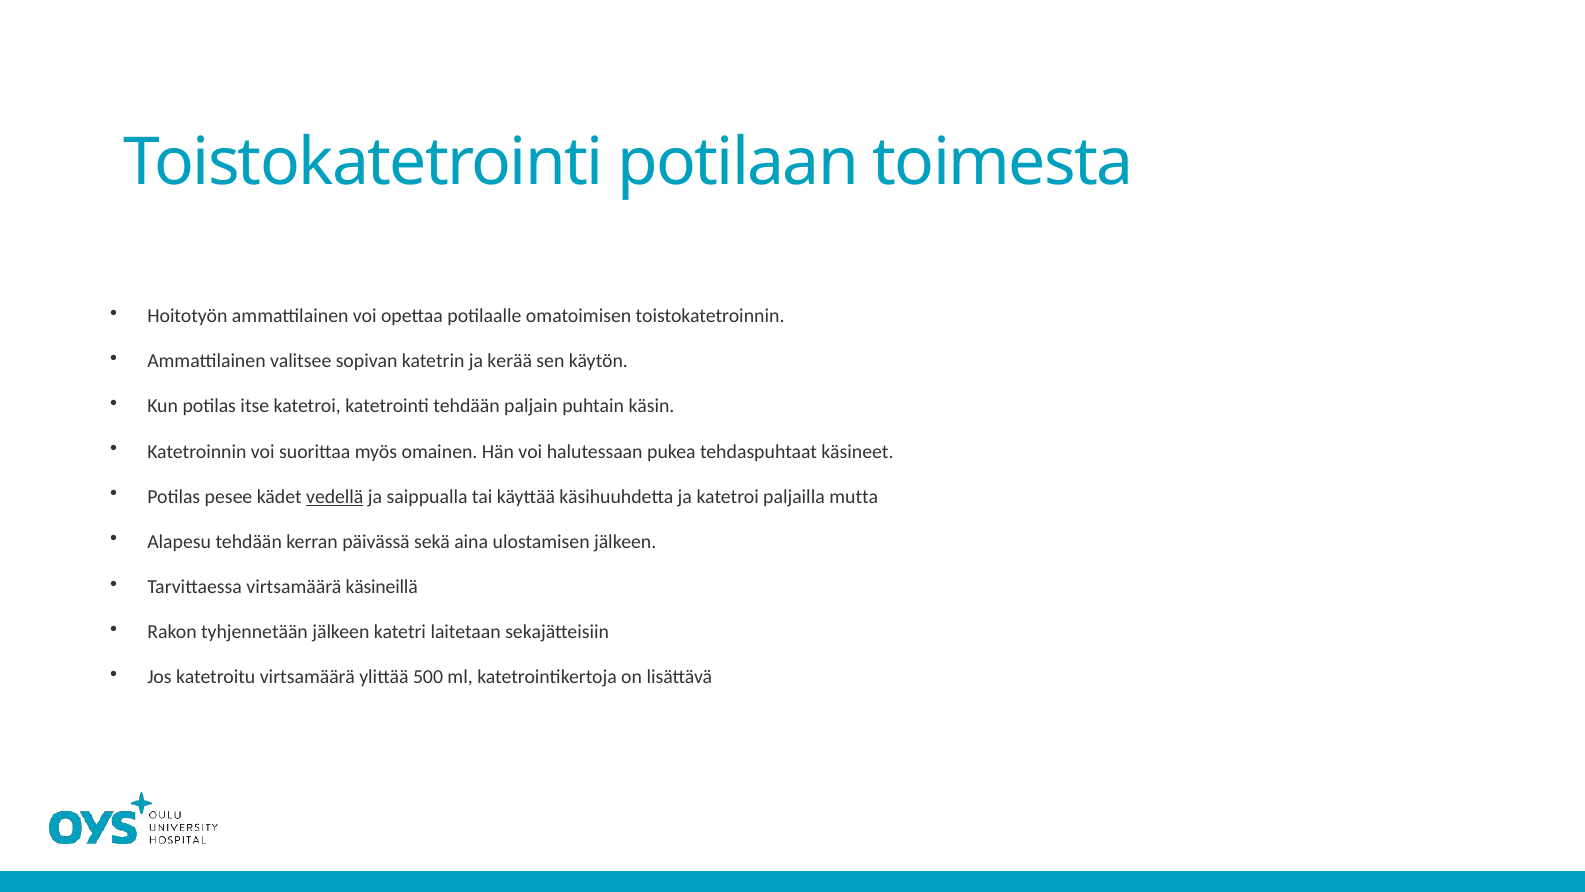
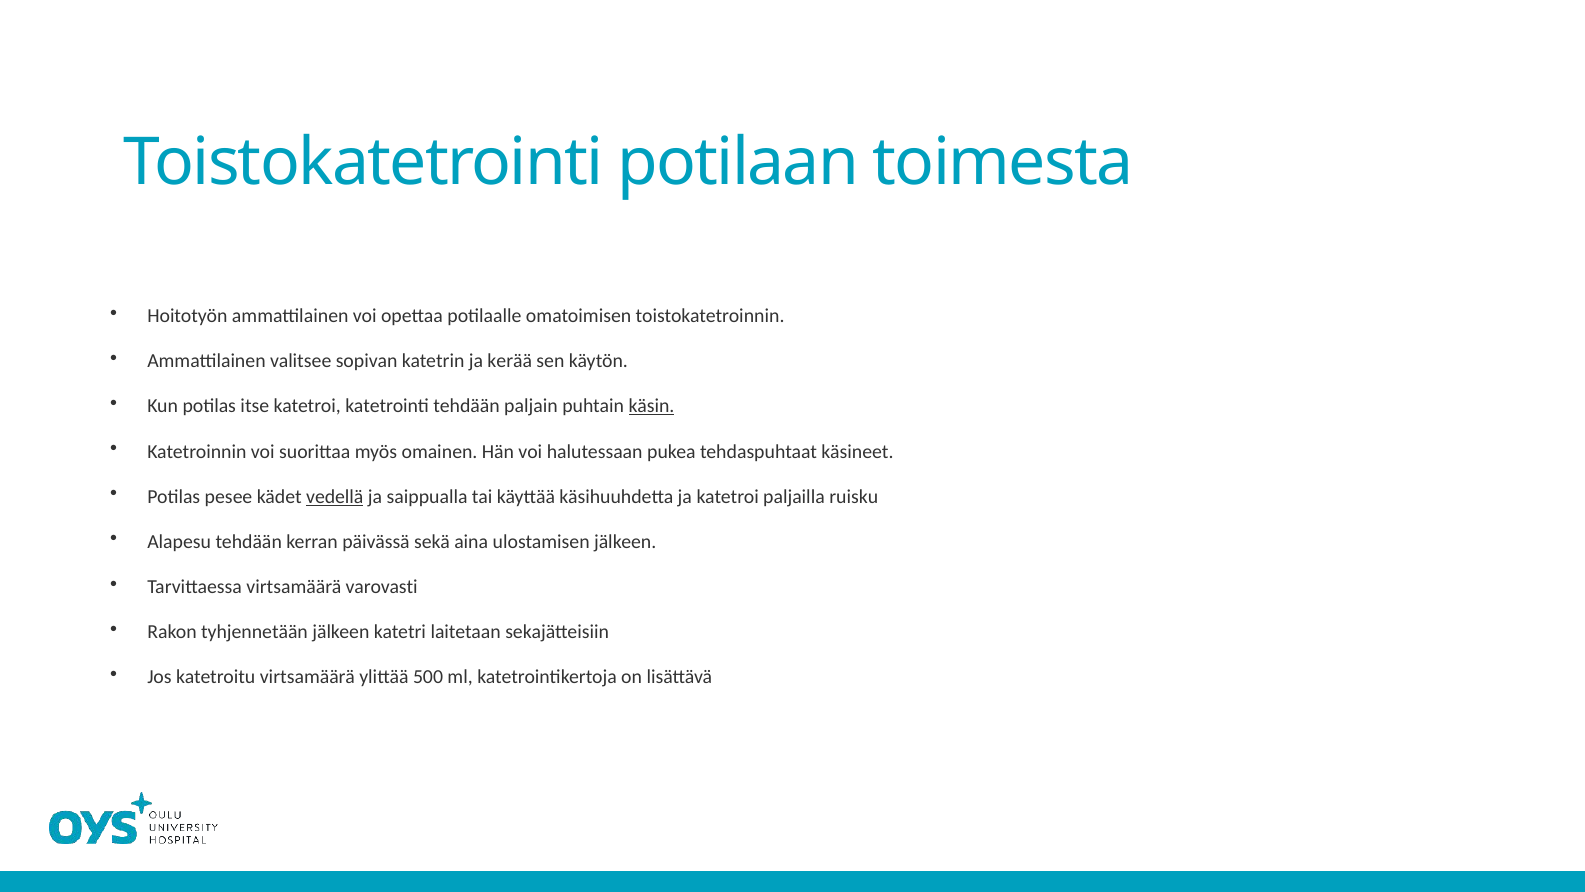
käsin underline: none -> present (651, 406)
mutta: mutta -> ruisku (854, 496)
käsineillä: käsineillä -> varovasti (382, 587)
